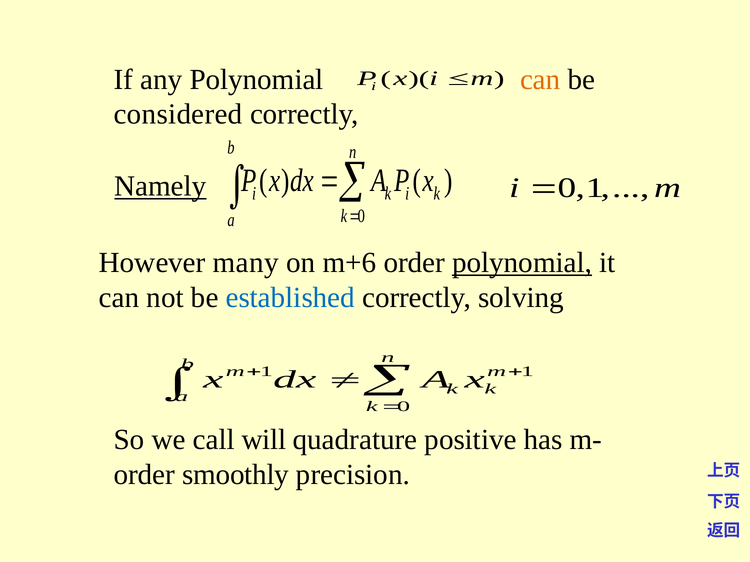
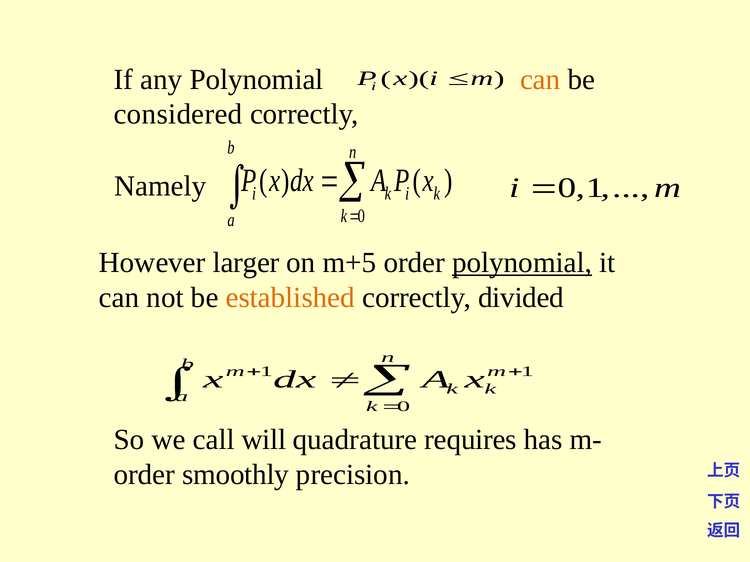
Namely underline: present -> none (160, 186)
many: many -> larger (246, 263)
m+6: m+6 -> m+5 (350, 263)
established colour: blue -> orange (290, 298)
solving: solving -> divided (521, 298)
positive: positive -> requires (471, 440)
